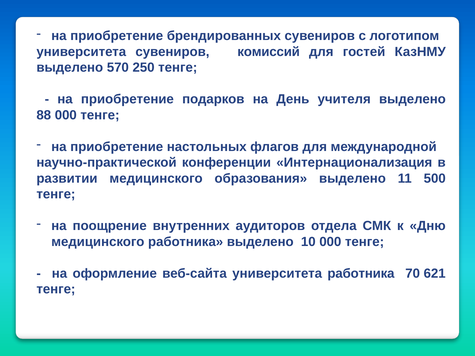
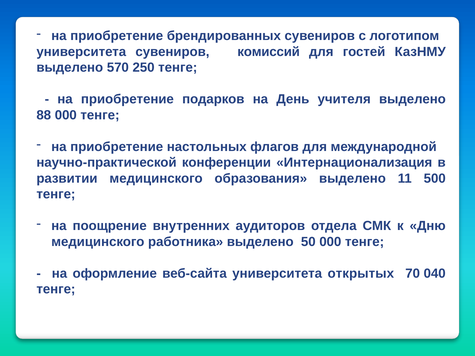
10: 10 -> 50 (308, 242)
университета работника: работника -> открытых (361, 274)
621: 621 -> 040 (435, 274)
